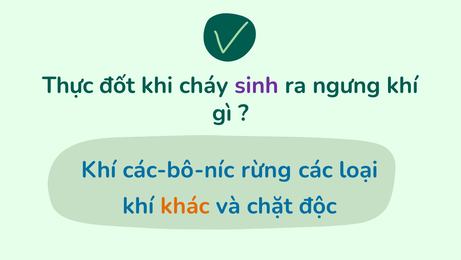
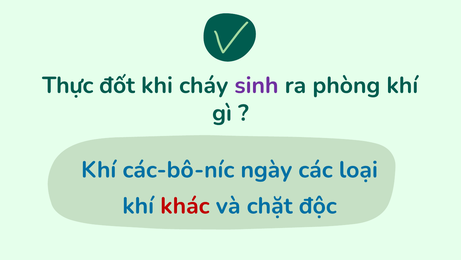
ngưng: ngưng -> phòng (346, 85)
rừng: rừng -> ngày (266, 169)
khác colour: orange -> red (185, 205)
